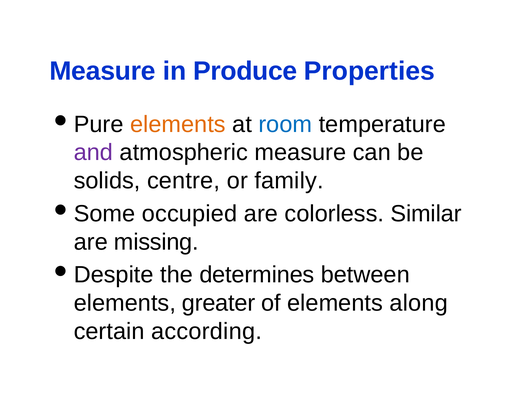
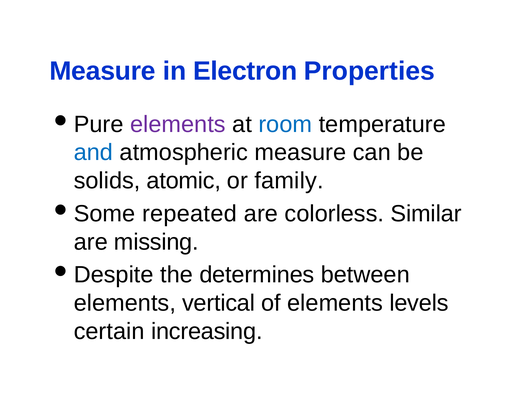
Produce: Produce -> Electron (245, 71)
elements colour: orange -> purple (178, 124)
and colour: purple -> blue (93, 153)
centre: centre -> atomic (184, 181)
occupied: occupied -> repeated (190, 214)
greater: greater -> vertical (219, 304)
along: along -> levels (419, 304)
according: according -> increasing (207, 332)
